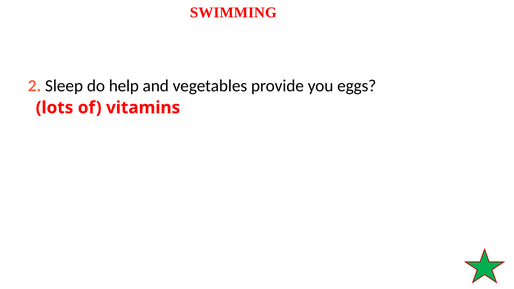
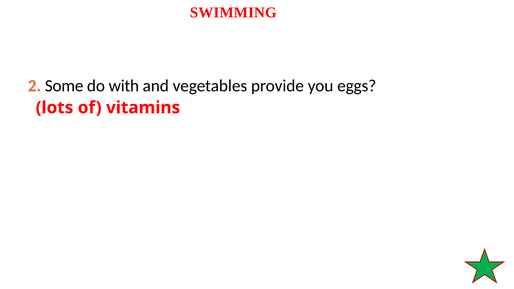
Sleep: Sleep -> Some (64, 86)
help: help -> with (124, 86)
